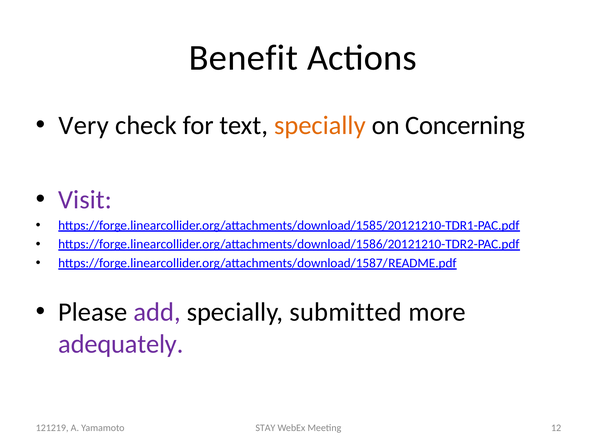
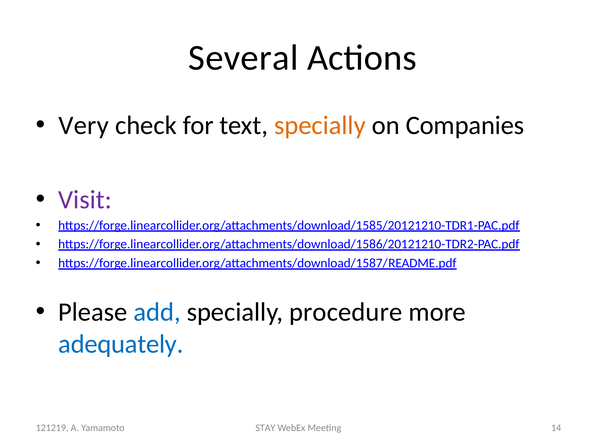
Benefit: Benefit -> Several (243, 58)
Concerning: Concerning -> Companies (465, 125)
add colour: purple -> blue (157, 312)
submitted: submitted -> procedure (346, 312)
adequately colour: purple -> blue (121, 344)
12: 12 -> 14 (556, 427)
